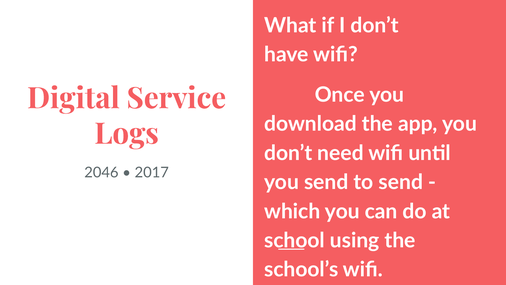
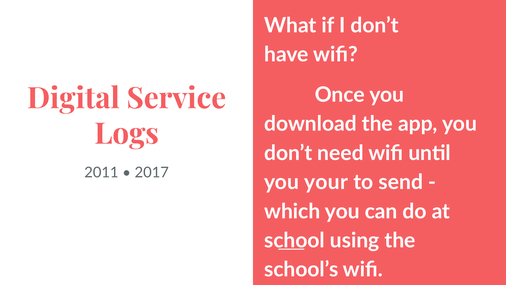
2046: 2046 -> 2011 (101, 172)
you send: send -> your (326, 182)
